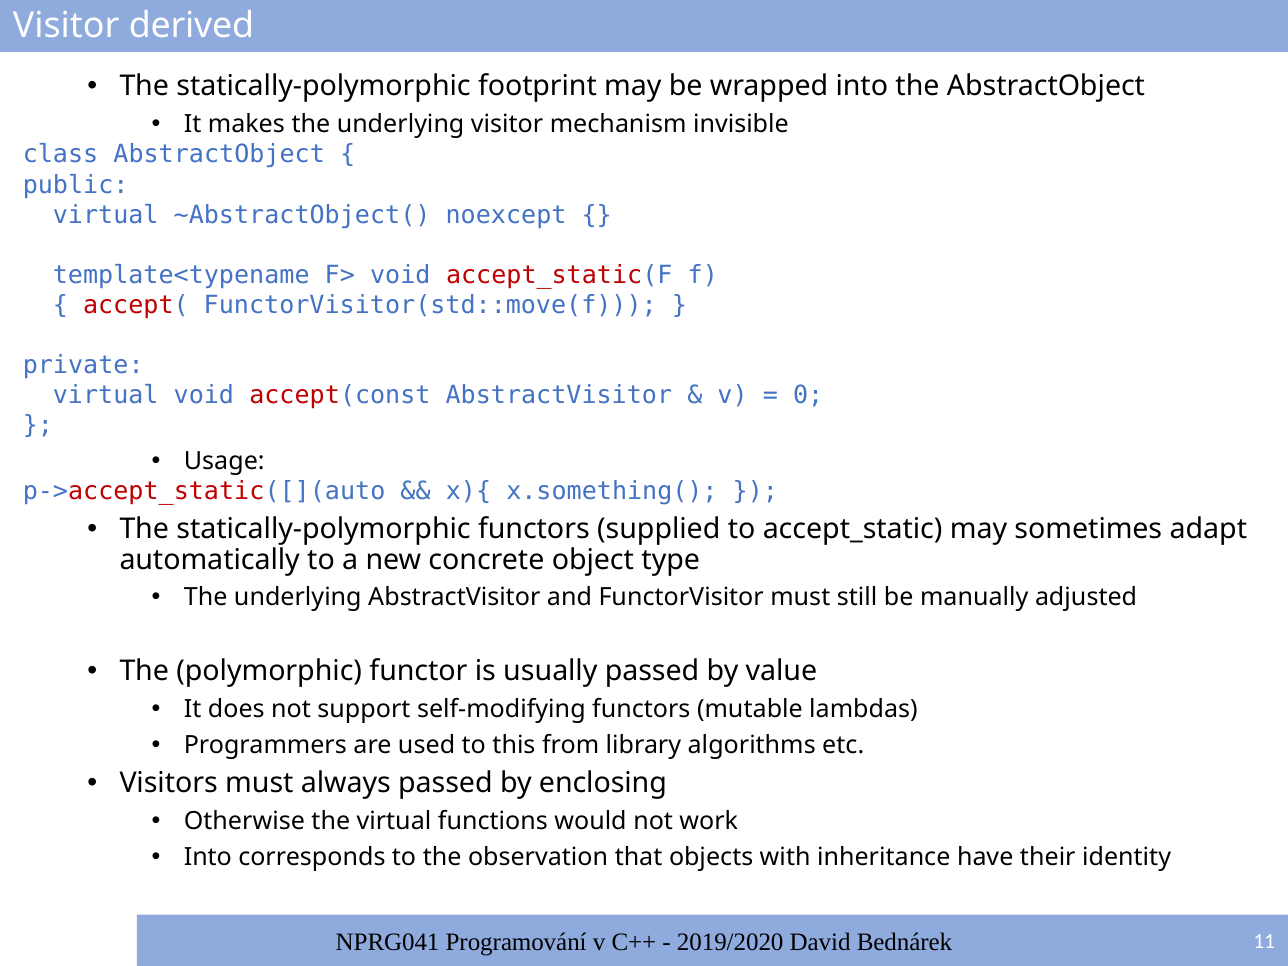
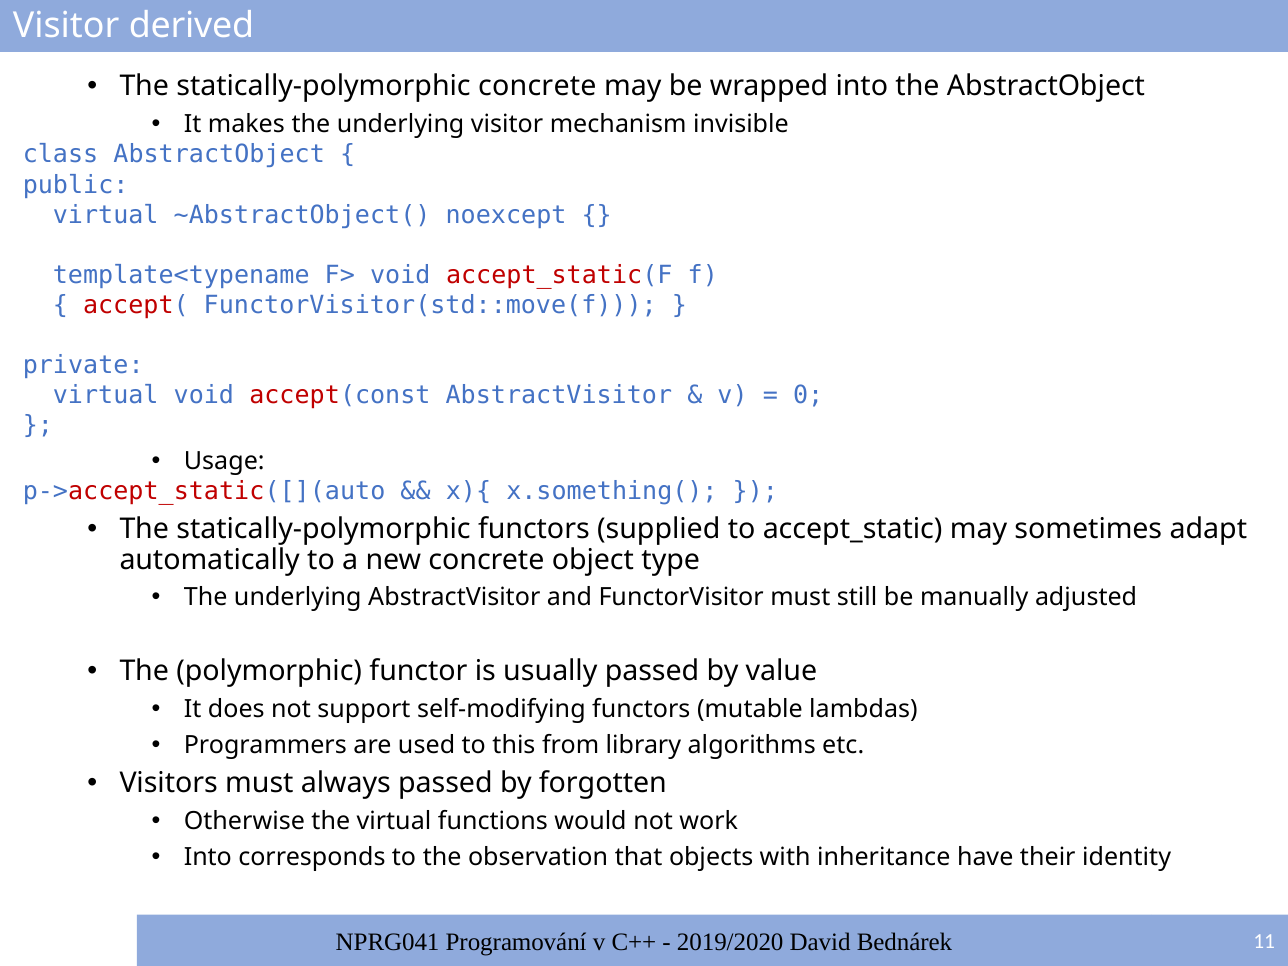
statically-polymorphic footprint: footprint -> concrete (537, 86)
enclosing: enclosing -> forgotten (603, 783)
